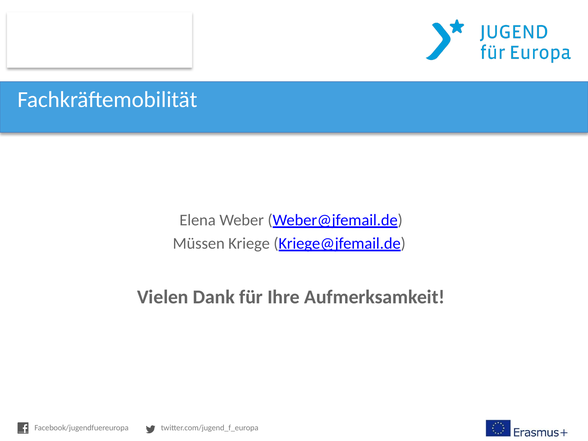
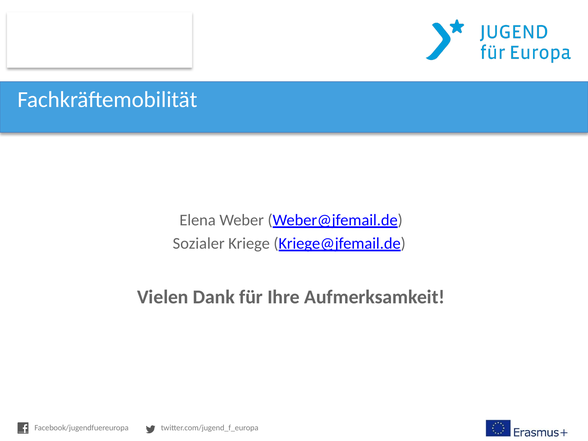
Müssen: Müssen -> Sozialer (199, 243)
